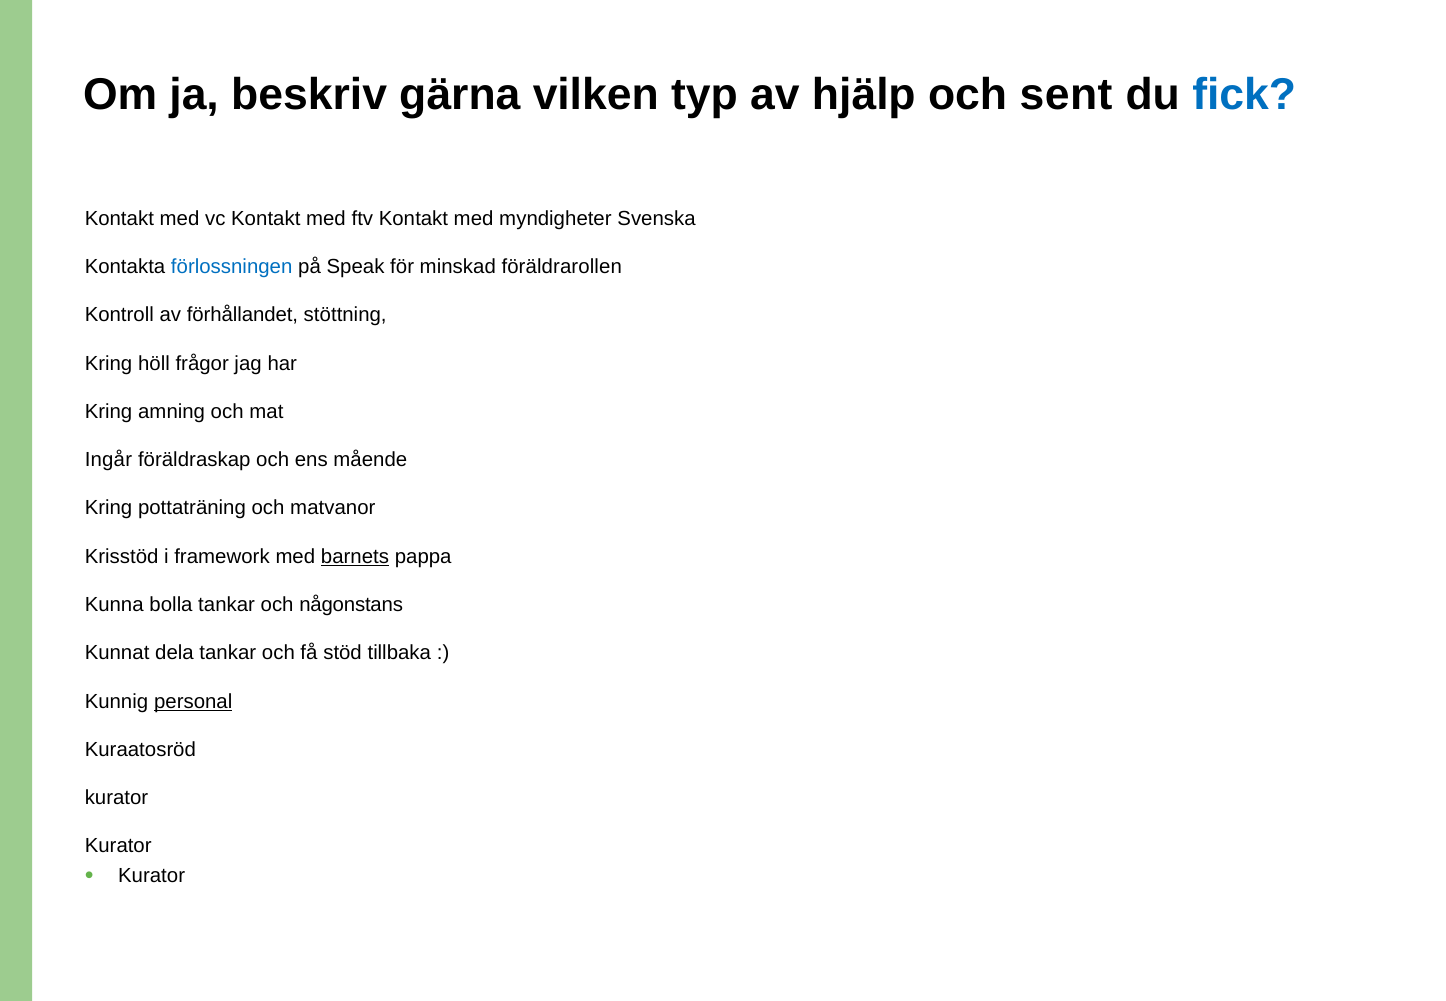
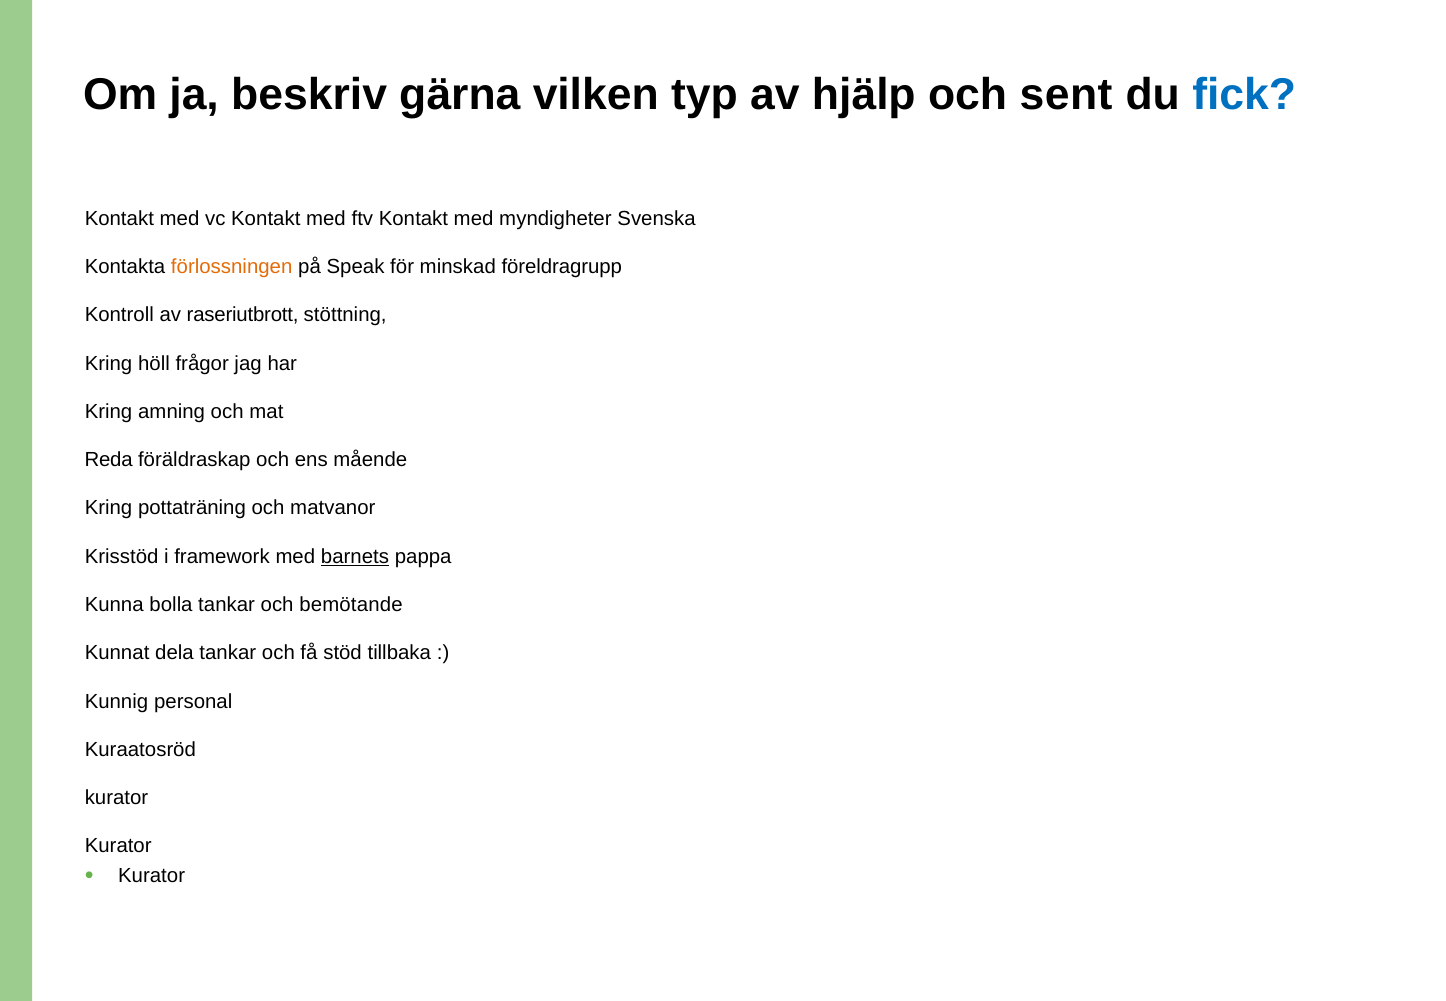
förlossningen colour: blue -> orange (232, 267)
föräldrarollen: föräldrarollen -> föreldragrupp (562, 267)
förhållandet: förhållandet -> raseriutbrott (243, 315)
Ingår: Ingår -> Reda (109, 460)
någonstans: någonstans -> bemötande (351, 605)
personal underline: present -> none (193, 701)
